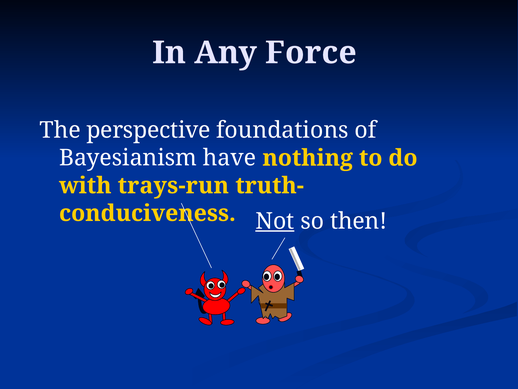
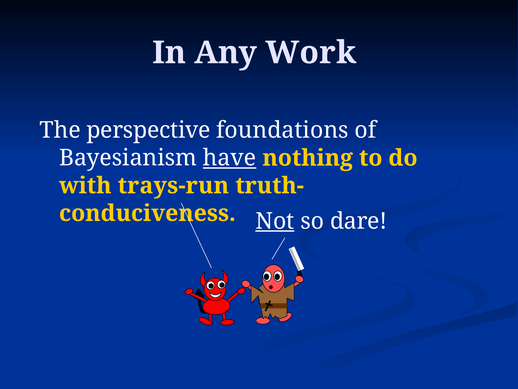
Force: Force -> Work (311, 53)
have underline: none -> present (230, 158)
then: then -> dare (359, 221)
